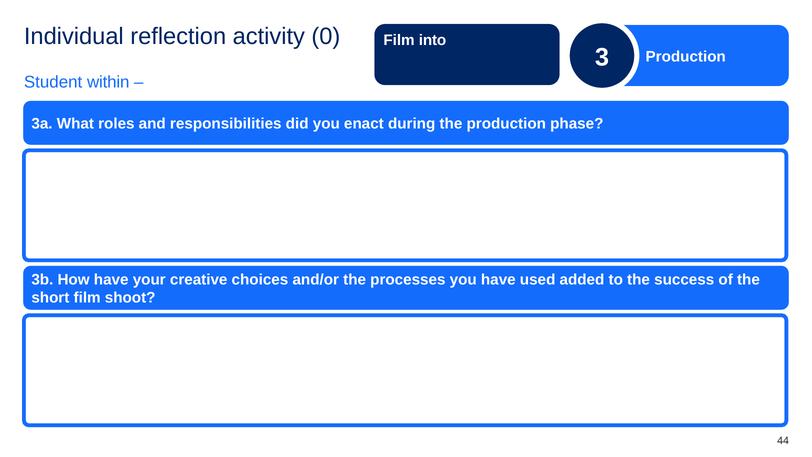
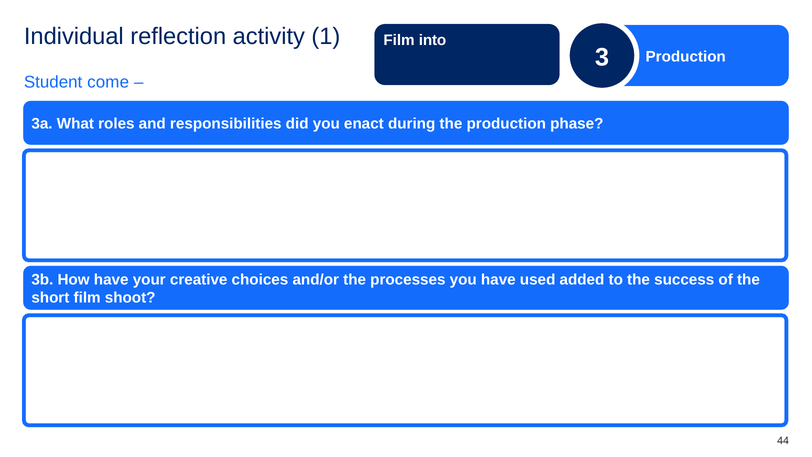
0: 0 -> 1 (326, 37)
within: within -> come (108, 82)
